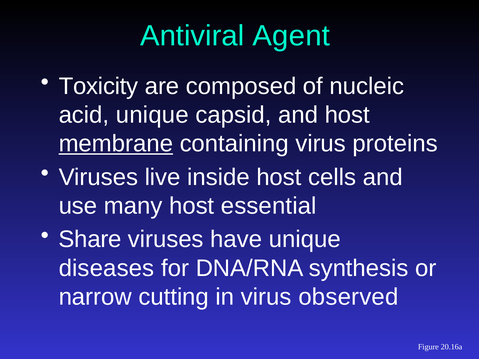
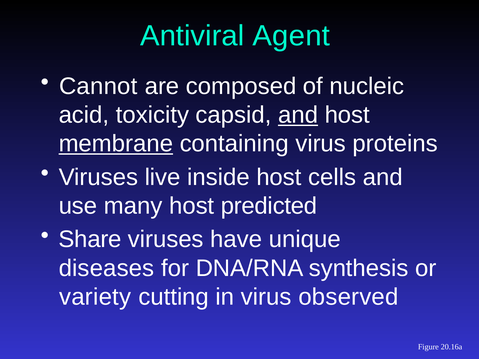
Toxicity: Toxicity -> Cannot (98, 86)
acid unique: unique -> toxicity (152, 115)
and underline: none -> present (298, 115)
essential: essential -> predicted (269, 206)
narrow: narrow -> variety (95, 297)
